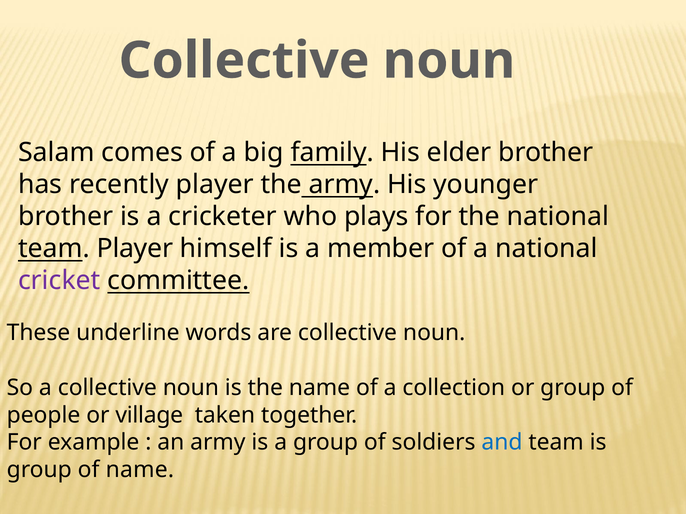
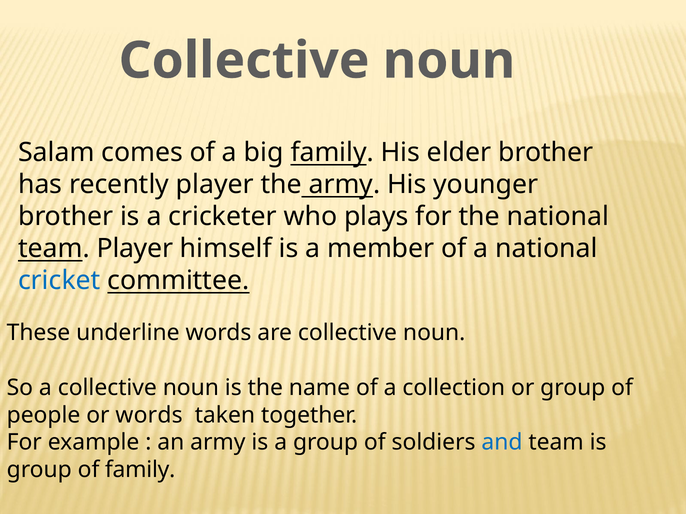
cricket colour: purple -> blue (59, 281)
or village: village -> words (149, 415)
of name: name -> family (140, 470)
